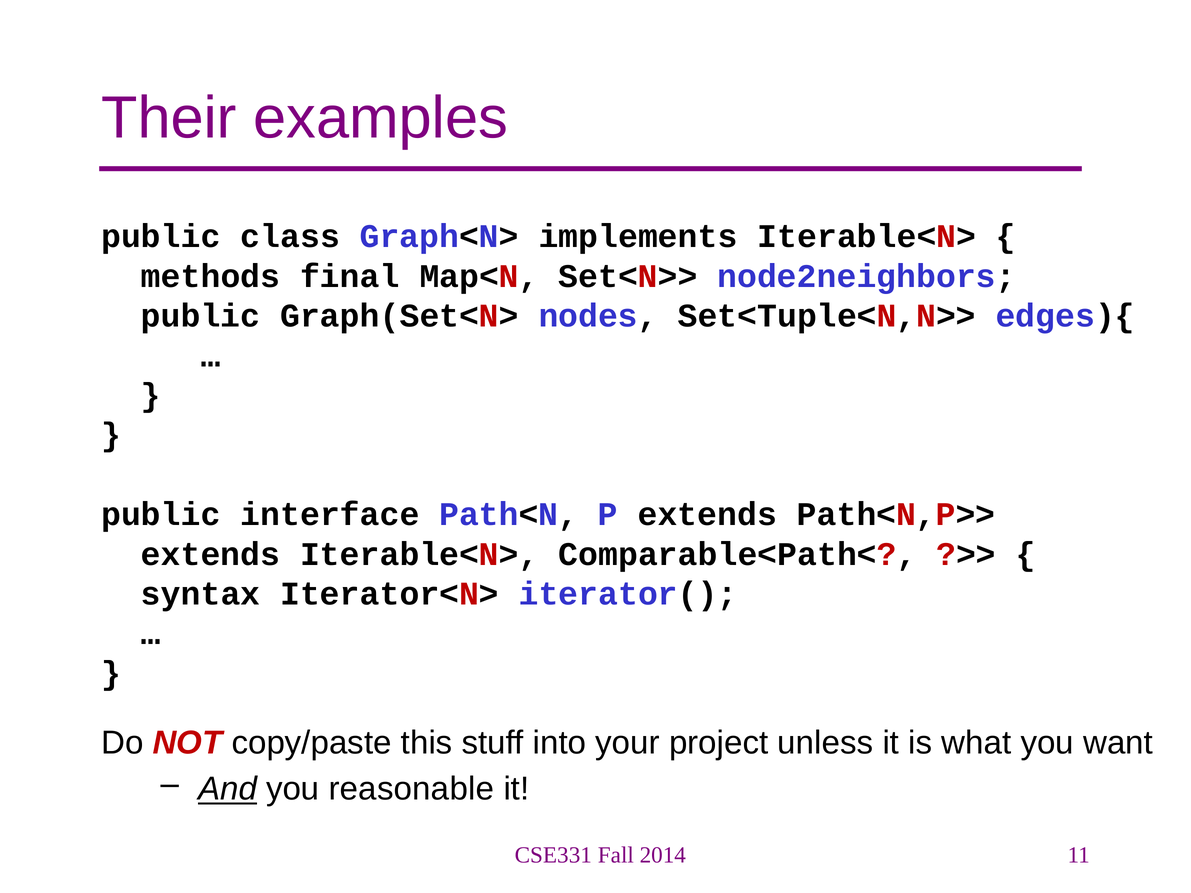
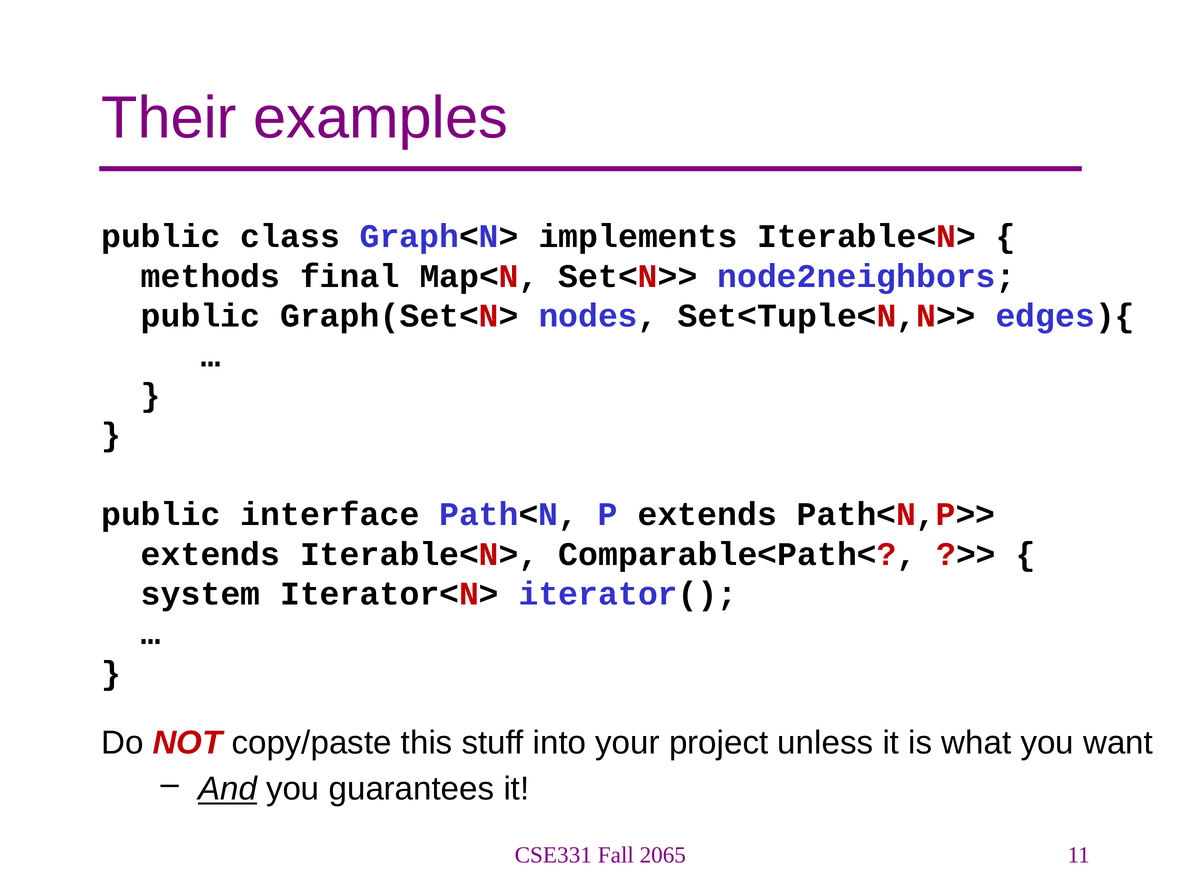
syntax: syntax -> system (201, 594)
reasonable: reasonable -> guarantees (411, 789)
2014: 2014 -> 2065 (663, 855)
